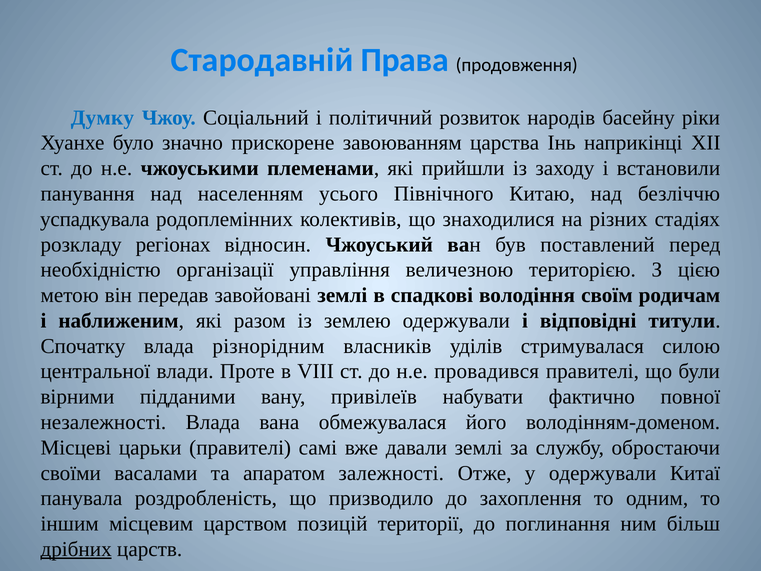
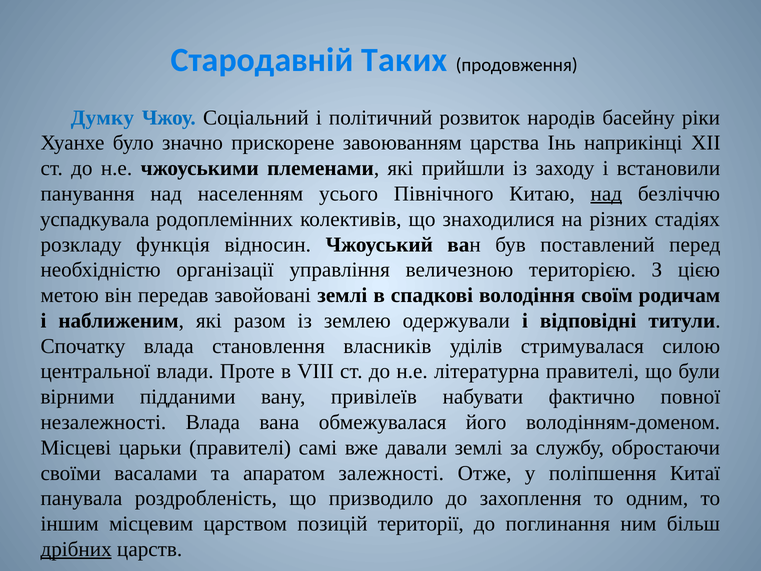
Права: Права -> Таких (404, 60)
над underline: none -> present (606, 194)
регіонах: регіонах -> функція (173, 244)
різнорідним: різнорідним -> становлення (269, 346)
провадився: провадився -> літературна (487, 371)
у одержували: одержували -> поліпшення (603, 473)
